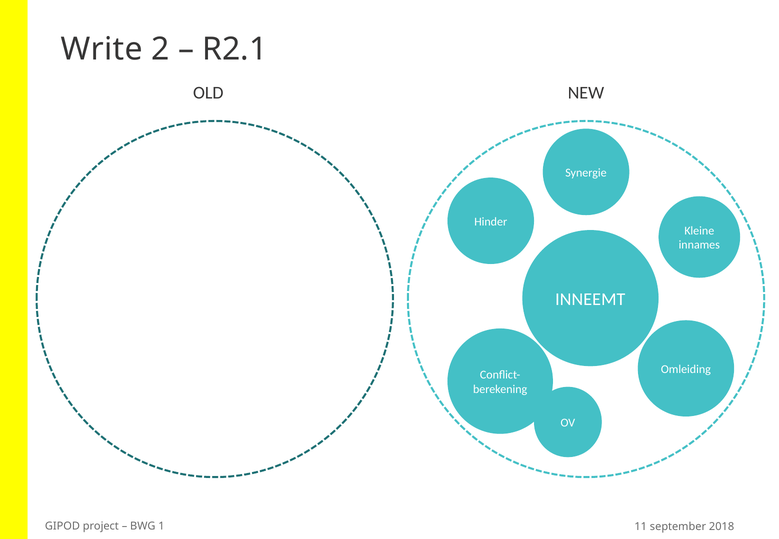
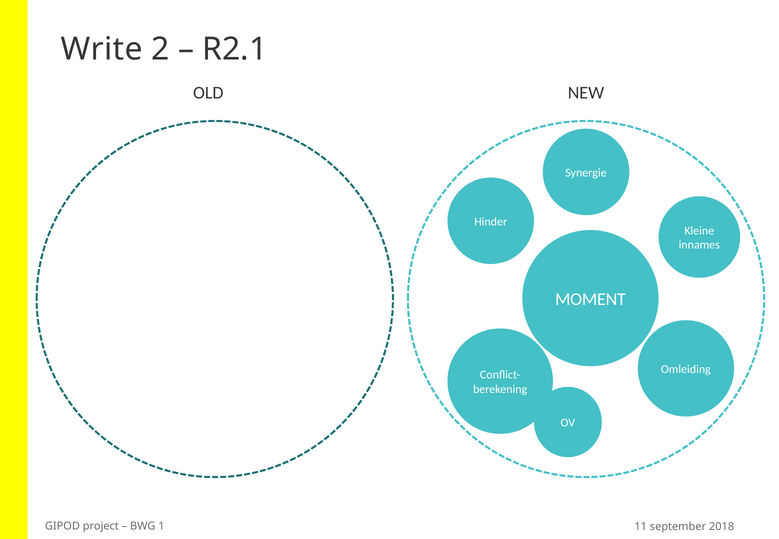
INNEEMT: INNEEMT -> MOMENT (590, 300)
